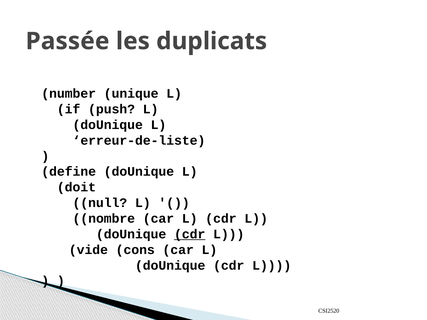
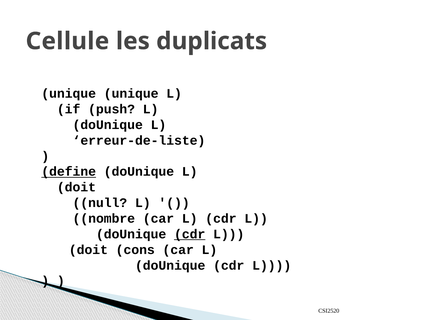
Passée: Passée -> Cellule (67, 41)
number: number -> unique (69, 94)
define underline: none -> present (69, 172)
vide: vide -> doit (88, 250)
